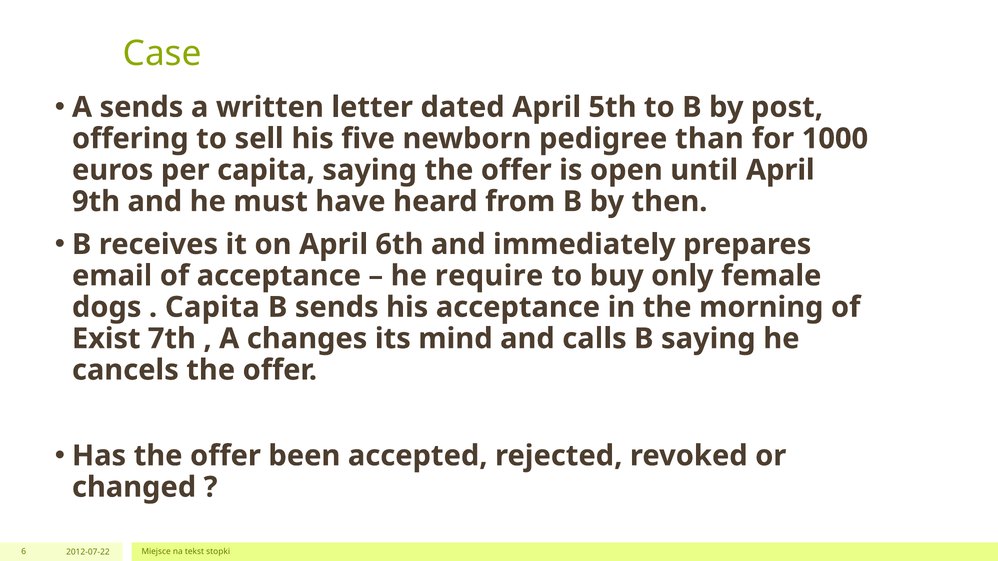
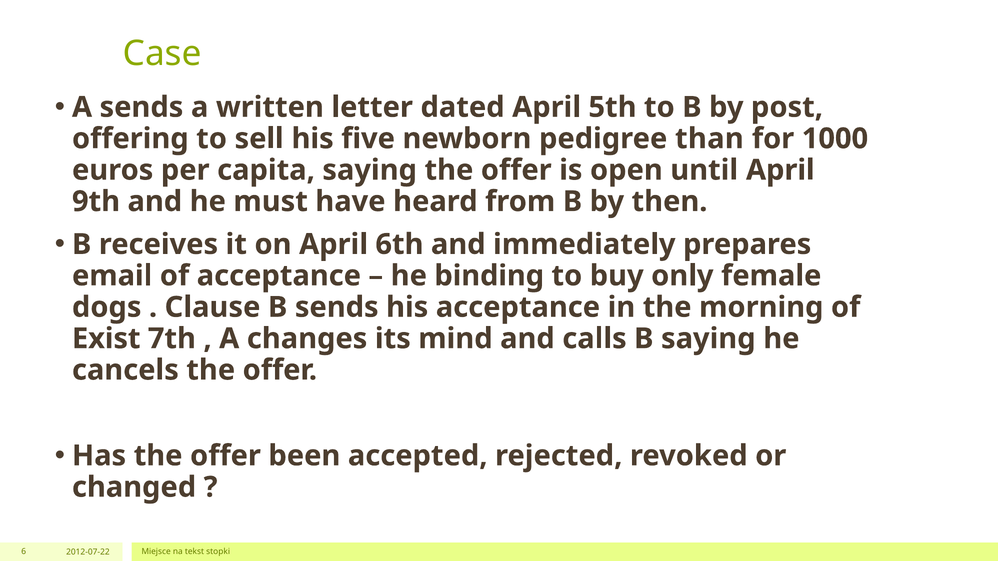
require: require -> binding (489, 276)
Capita: Capita -> Clause (213, 307)
